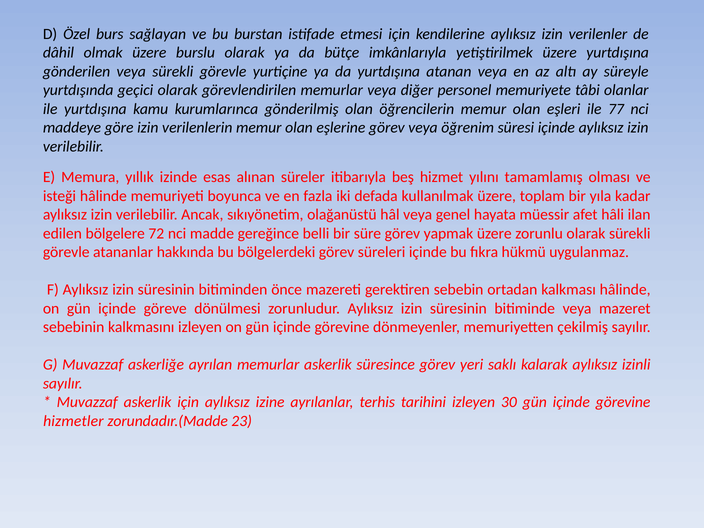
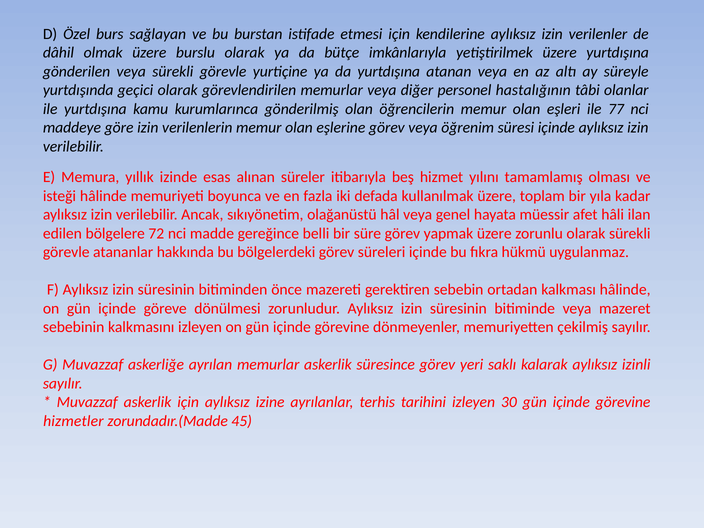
memuriyete: memuriyete -> hastalığının (533, 90)
23: 23 -> 45 (242, 421)
